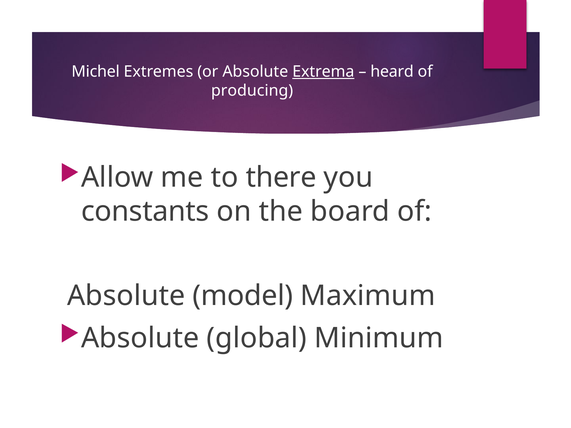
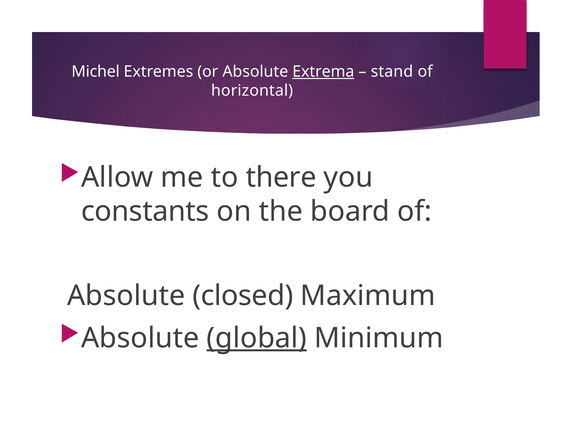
heard: heard -> stand (392, 72)
producing: producing -> horizontal (252, 91)
model: model -> closed (243, 296)
global underline: none -> present (257, 338)
